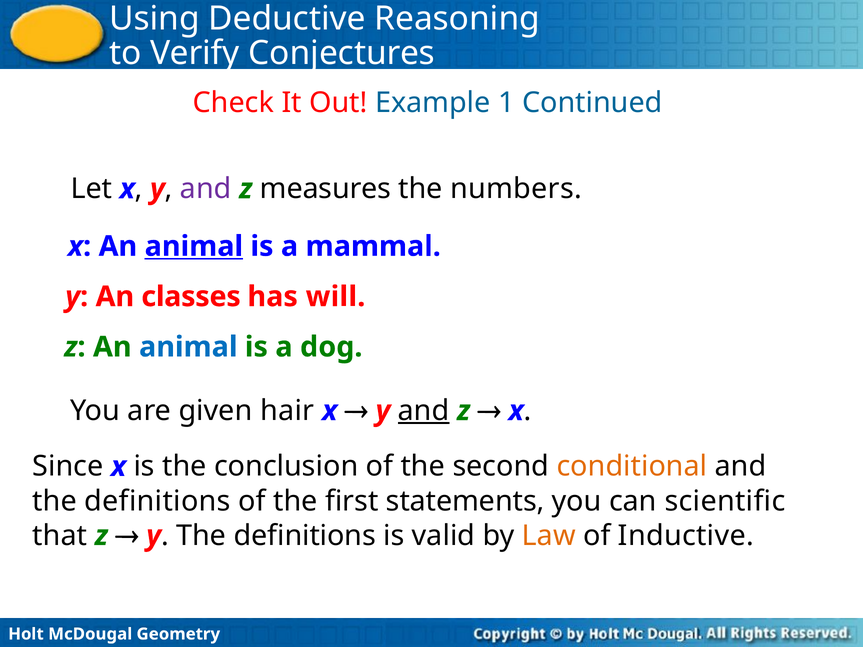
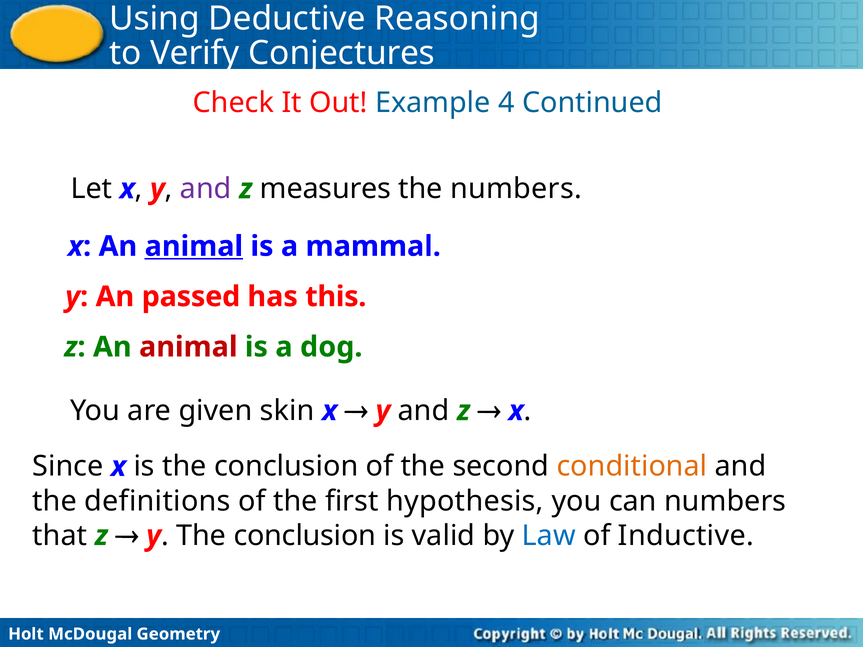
1: 1 -> 4 (506, 103)
classes: classes -> passed (191, 297)
will: will -> this (336, 297)
animal colour: blue -> red (188, 347)
hair: hair -> skin (287, 411)
and underline: present -> none (424, 411)
statements: statements -> hypothesis (465, 501)
can scientific: scientific -> numbers (725, 501)
definitions: definitions -> conclusion (305, 536)
Law colour: orange -> blue (549, 536)
